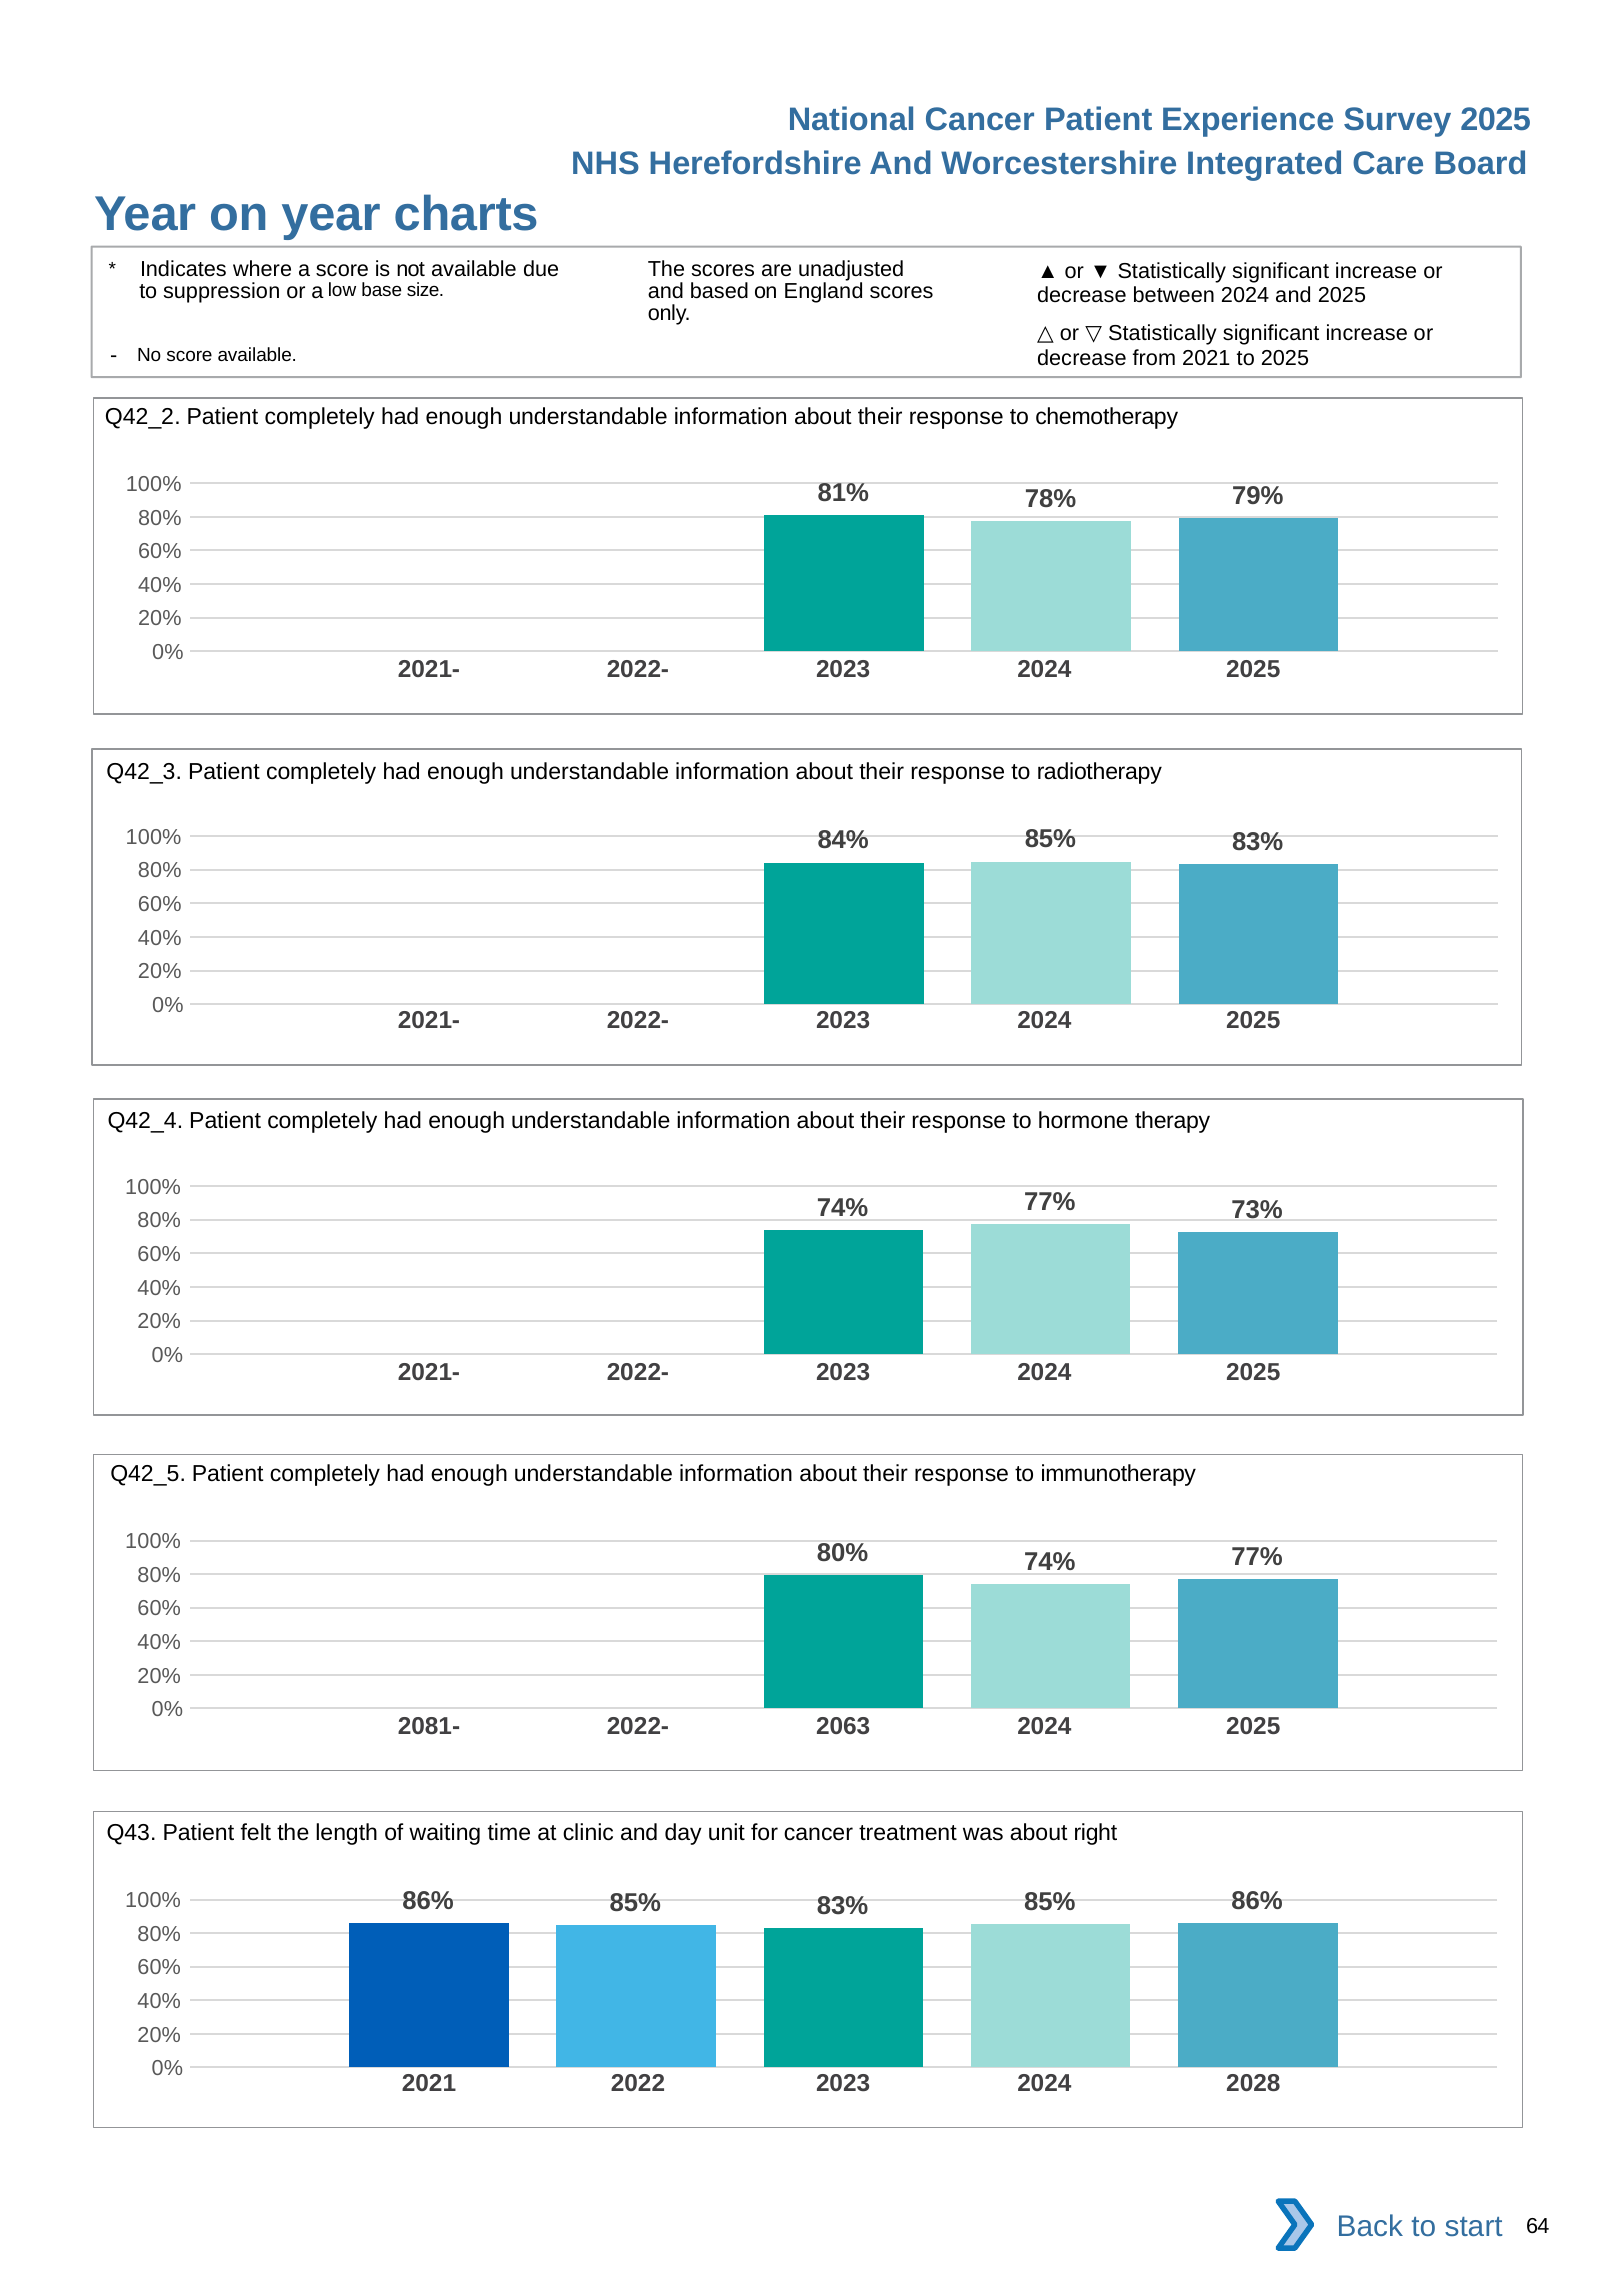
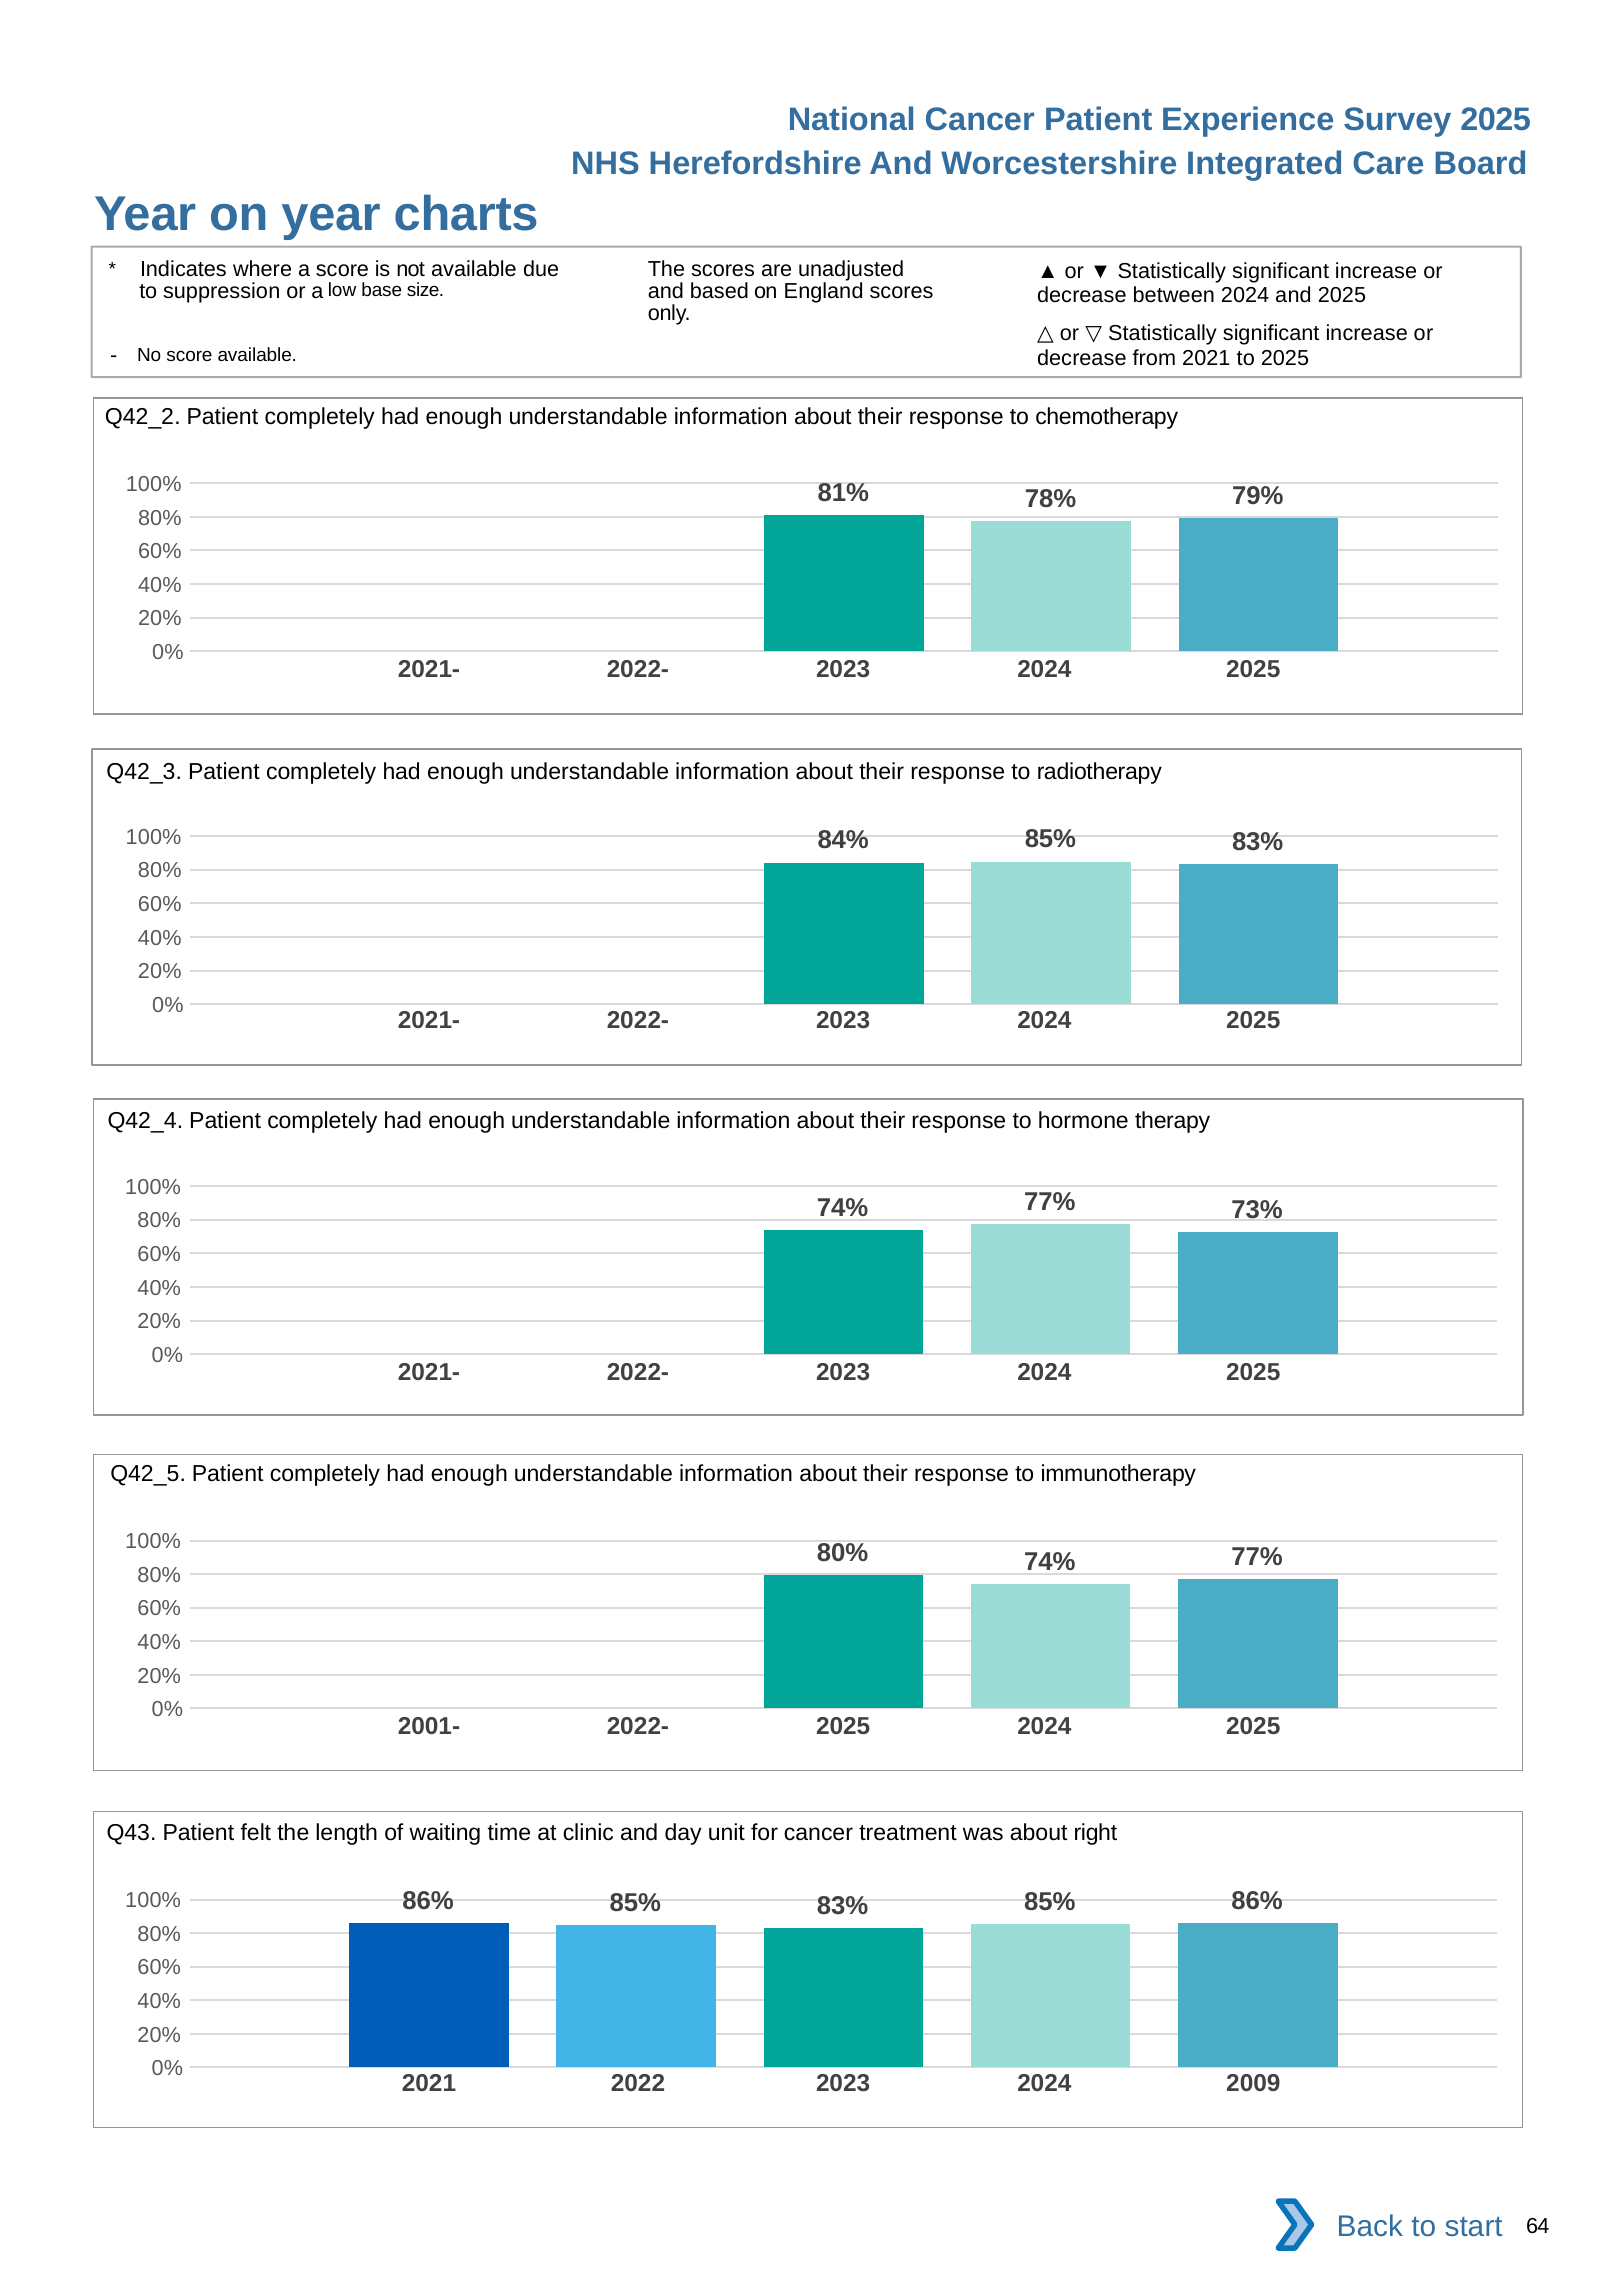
2081-: 2081- -> 2001- (429, 1726)
2022- 2063: 2063 -> 2025 (843, 1726)
2028: 2028 -> 2009 (1253, 2084)
